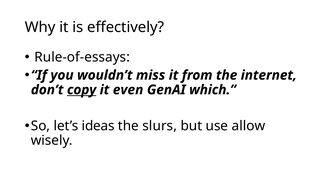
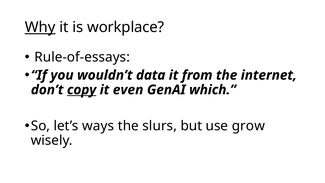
Why underline: none -> present (40, 27)
effectively: effectively -> workplace (126, 27)
miss: miss -> data (151, 75)
ideas: ideas -> ways (98, 126)
allow: allow -> grow (248, 126)
